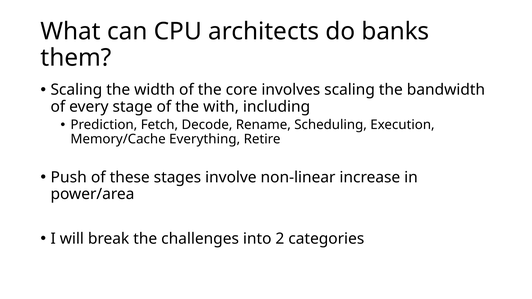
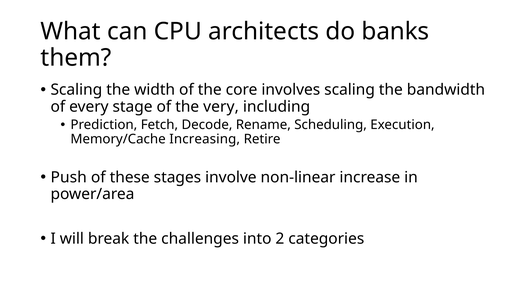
with: with -> very (221, 107)
Everything: Everything -> Increasing (205, 139)
